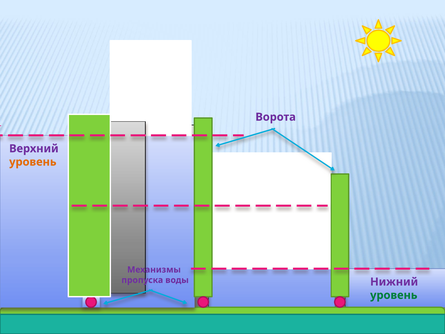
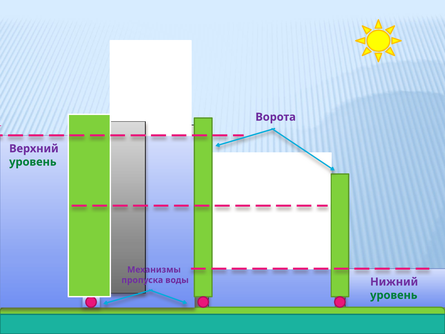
уровень colour: orange -> green (33, 162)
